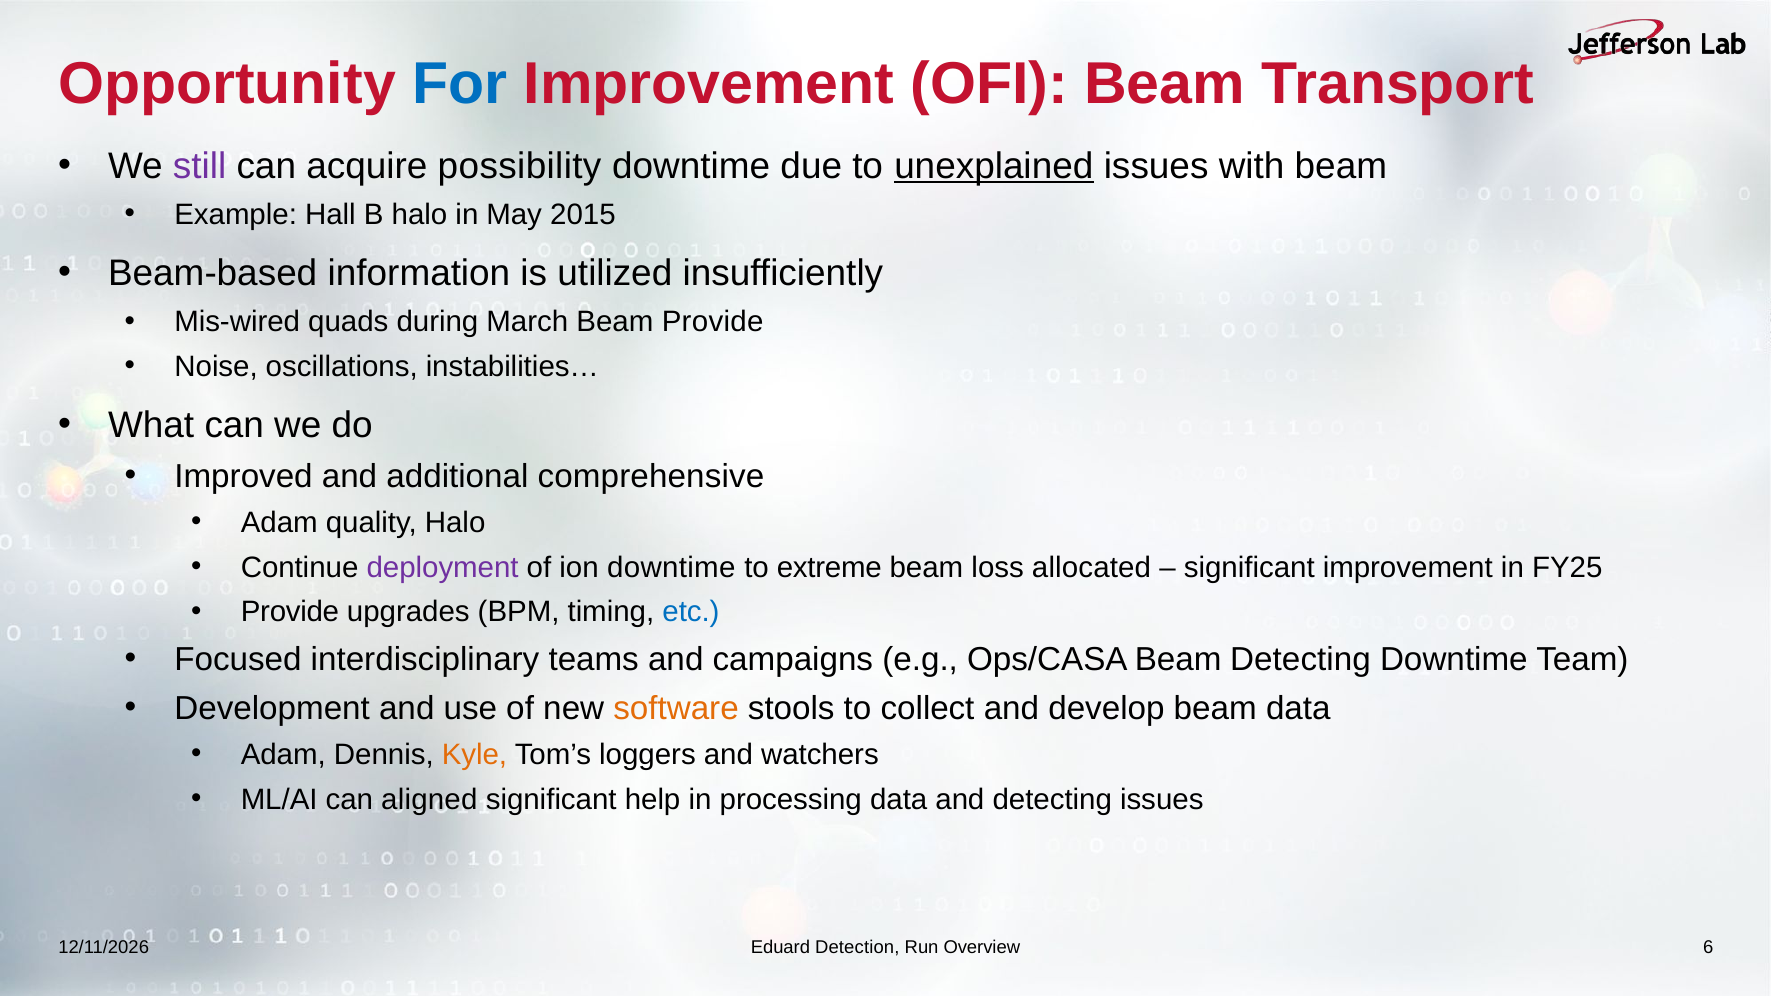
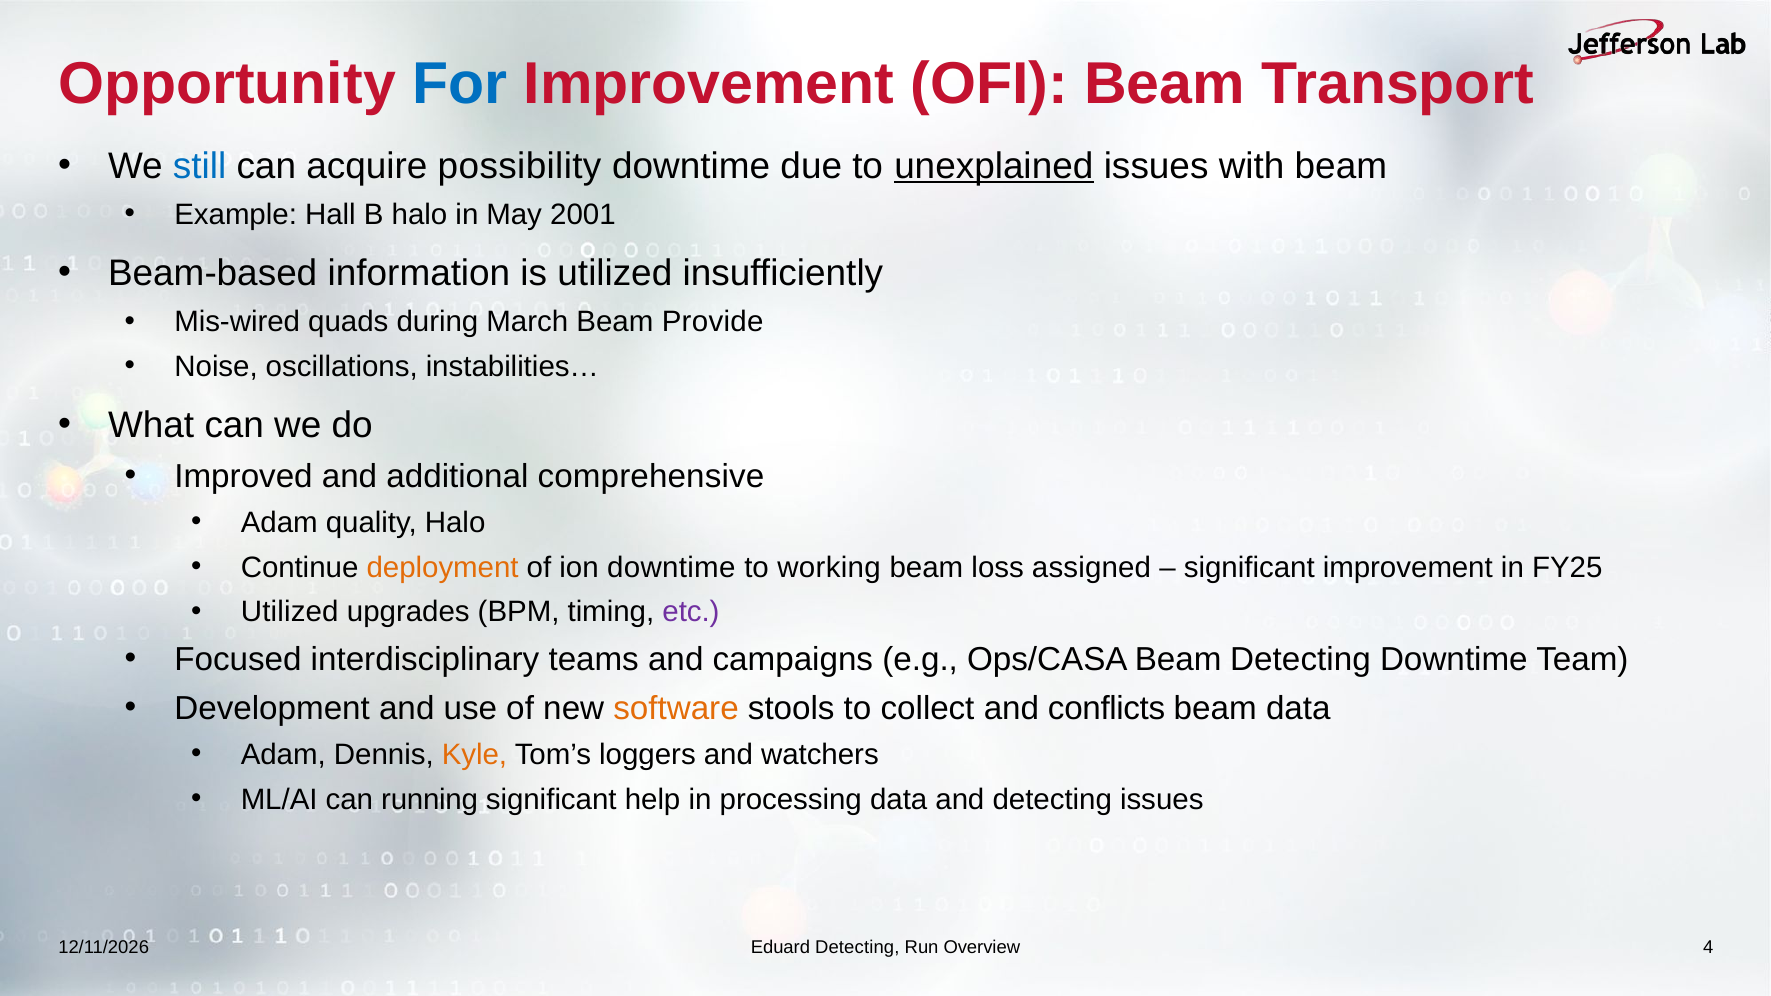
still colour: purple -> blue (200, 166)
2015: 2015 -> 2001 (583, 215)
deployment colour: purple -> orange (443, 568)
extreme: extreme -> working (829, 568)
allocated: allocated -> assigned (1092, 568)
Provide: Provide -> Utilized (290, 612)
etc colour: blue -> purple (691, 612)
develop: develop -> conflicts (1107, 708)
aligned: aligned -> running (430, 800)
Eduard Detection: Detection -> Detecting (857, 947)
6: 6 -> 4 (1708, 947)
